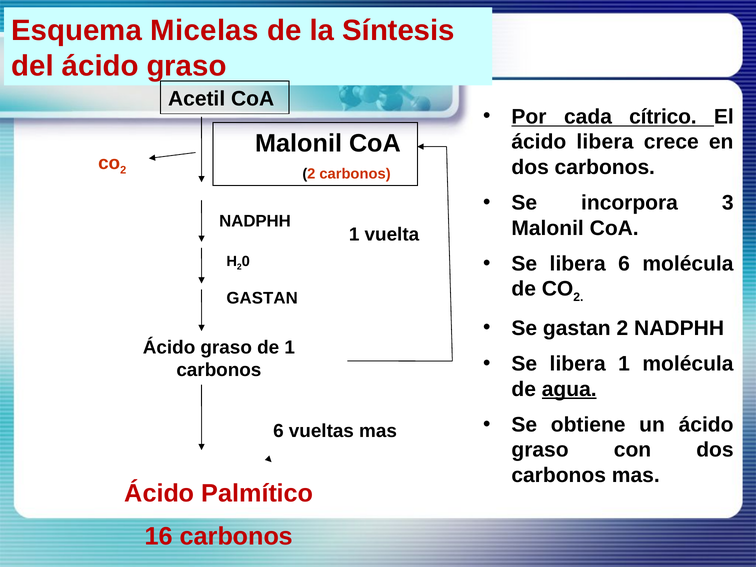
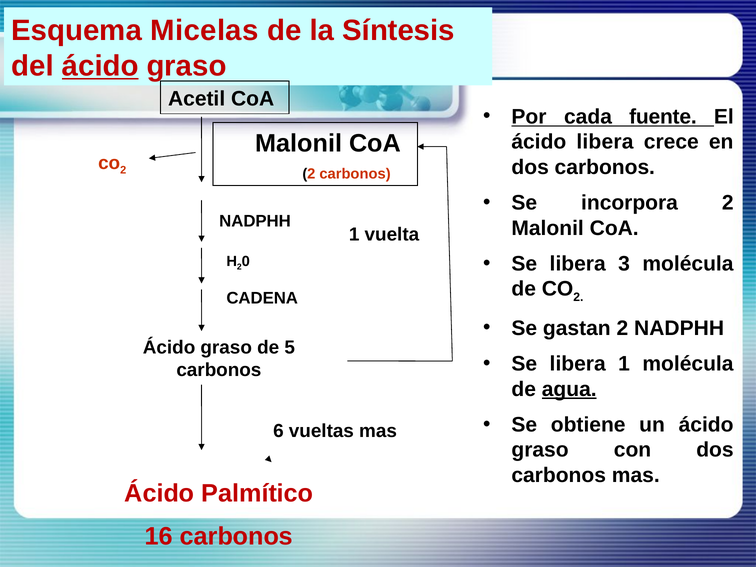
ácido underline: none -> present (100, 66)
cítrico: cítrico -> fuente (663, 117)
incorpora 3: 3 -> 2 (728, 203)
libera 6: 6 -> 3 (624, 264)
GASTAN: GASTAN -> CADENA (262, 298)
de 1: 1 -> 5 (290, 348)
